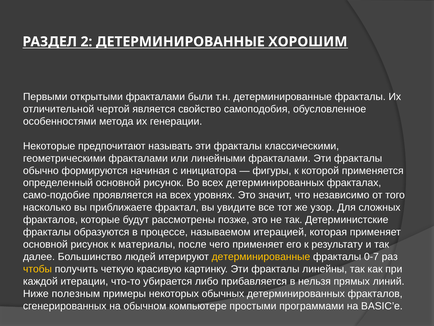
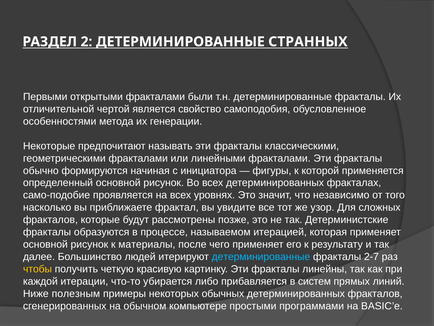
ХОРОШИМ: ХОРОШИМ -> СТРАННЫХ (308, 42)
детерминированные colour: yellow -> light blue (261, 256)
0-7: 0-7 -> 2-7 (371, 256)
нельзя: нельзя -> систем (315, 281)
